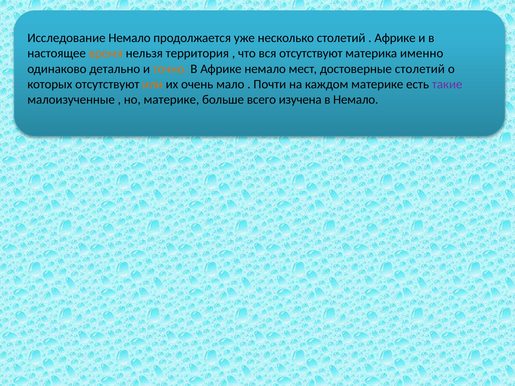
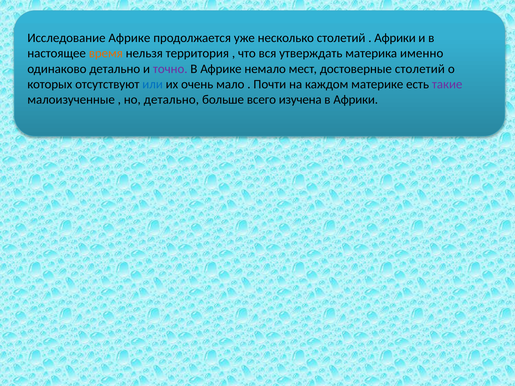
Исследование Немало: Немало -> Африке (129, 38)
Африке: Африке -> Африки (395, 38)
вся отсутствуют: отсутствуют -> утверждать (311, 53)
точно colour: orange -> purple (170, 69)
или colour: orange -> blue (153, 84)
но материке: материке -> детально (171, 100)
в Немало: Немало -> Африки (356, 100)
